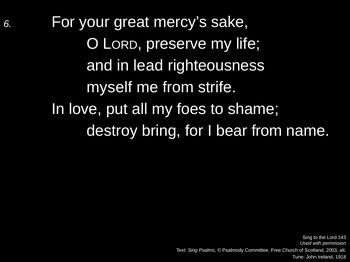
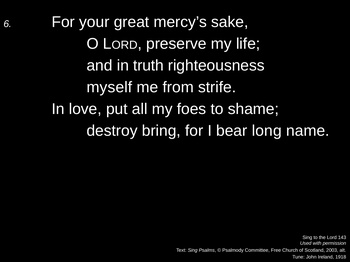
lead: lead -> truth (148, 66)
bear from: from -> long (267, 131)
